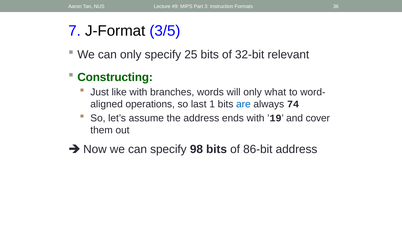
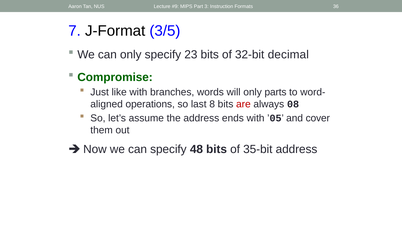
25: 25 -> 23 (191, 55)
relevant: relevant -> decimal (288, 55)
Constructing: Constructing -> Compromise (115, 77)
what: what -> parts (276, 92)
1: 1 -> 8 (212, 104)
are colour: blue -> red (243, 104)
74: 74 -> 08 (293, 104)
19: 19 -> 05 (276, 118)
98: 98 -> 48 (196, 149)
86-bit: 86-bit -> 35-bit (258, 149)
